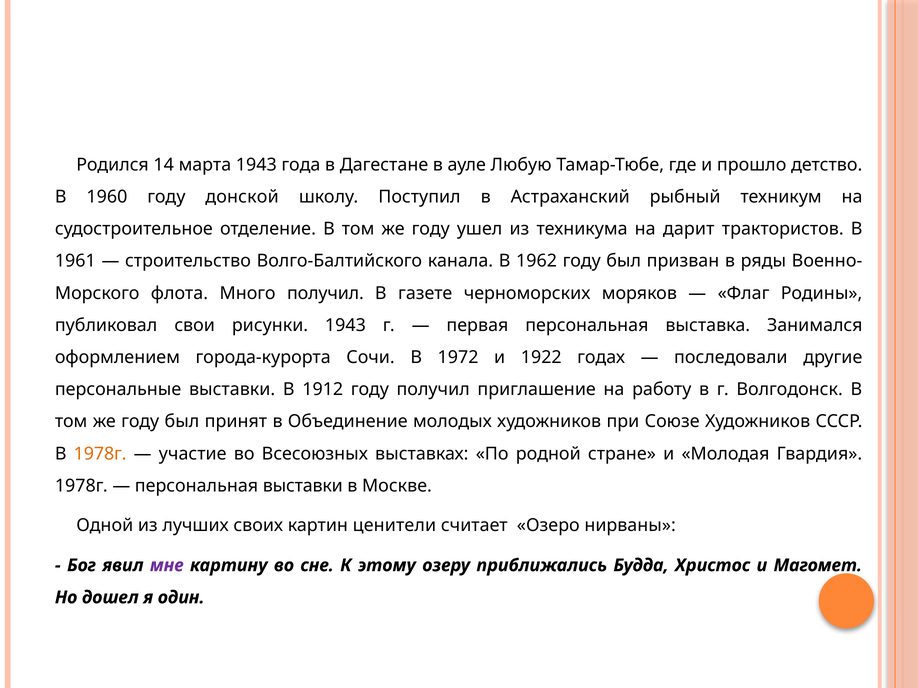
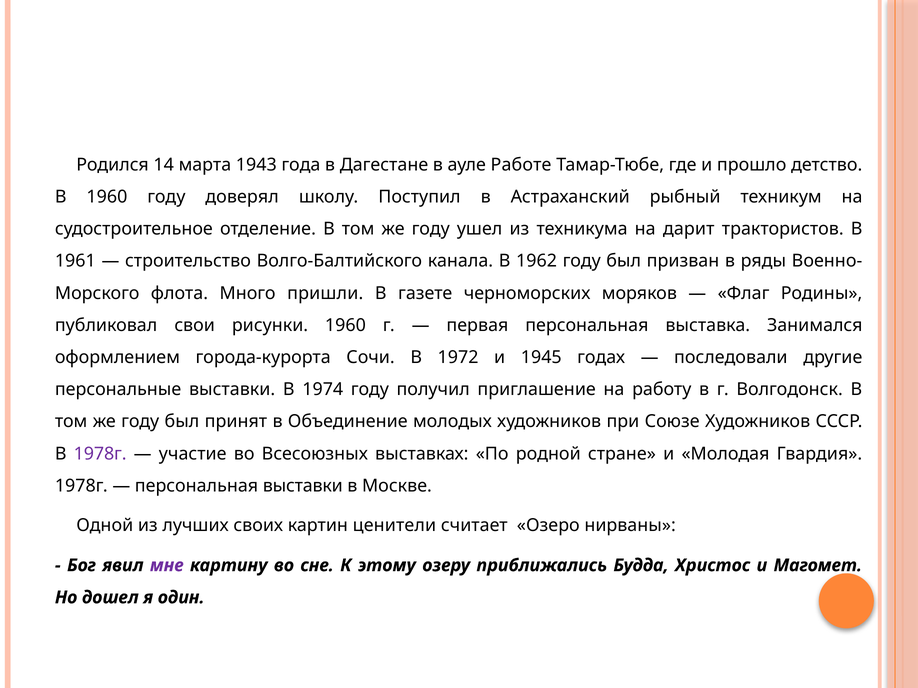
Любую: Любую -> Работе (521, 165)
донской: донской -> доверял (242, 197)
Много получил: получил -> пришли (325, 293)
рисунки 1943: 1943 -> 1960 (345, 326)
1922: 1922 -> 1945 (541, 358)
1912: 1912 -> 1974 (323, 390)
1978г colour: orange -> purple (100, 454)
